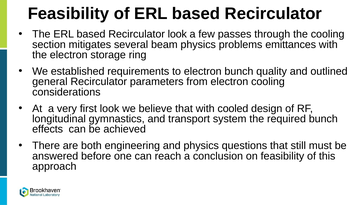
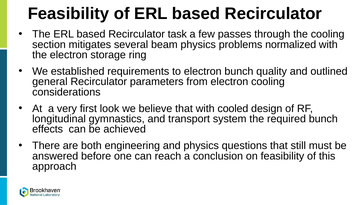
Recirculator look: look -> task (177, 34)
emittances: emittances -> normalized (291, 45)
